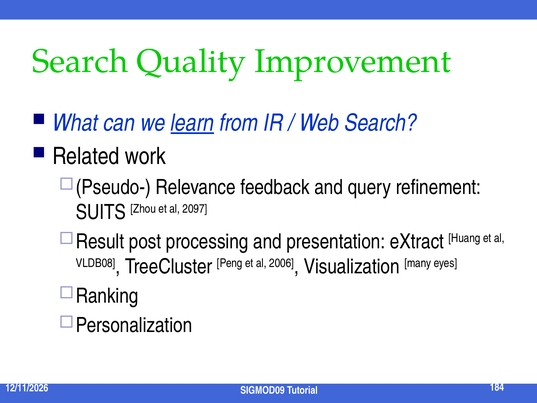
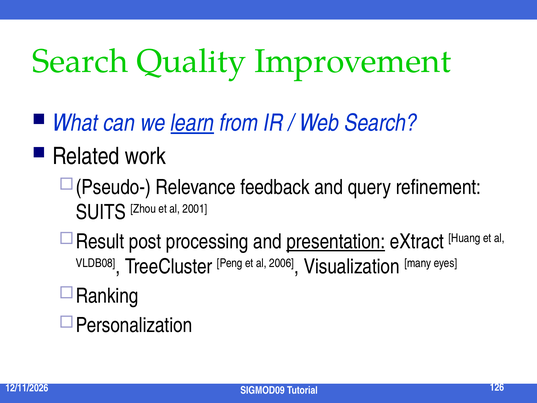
2097: 2097 -> 2001 (195, 209)
presentation underline: none -> present (336, 241)
184: 184 -> 126 (497, 387)
